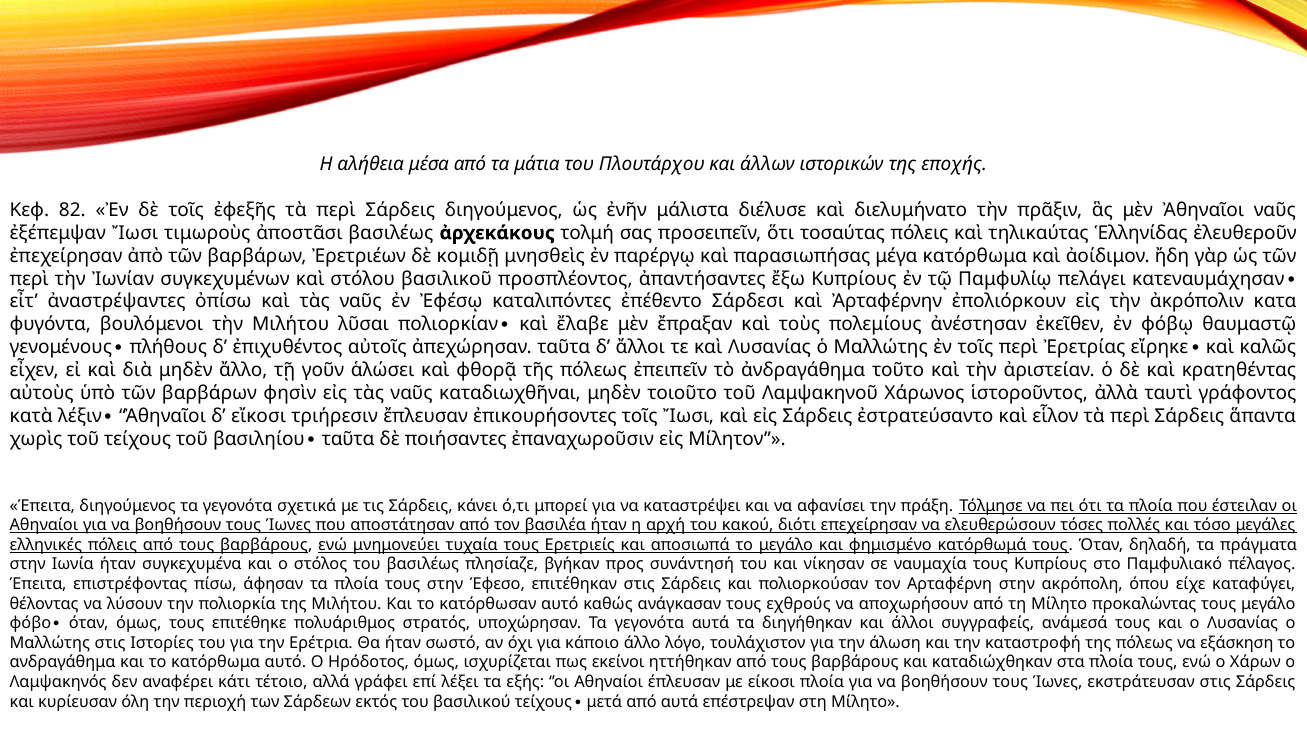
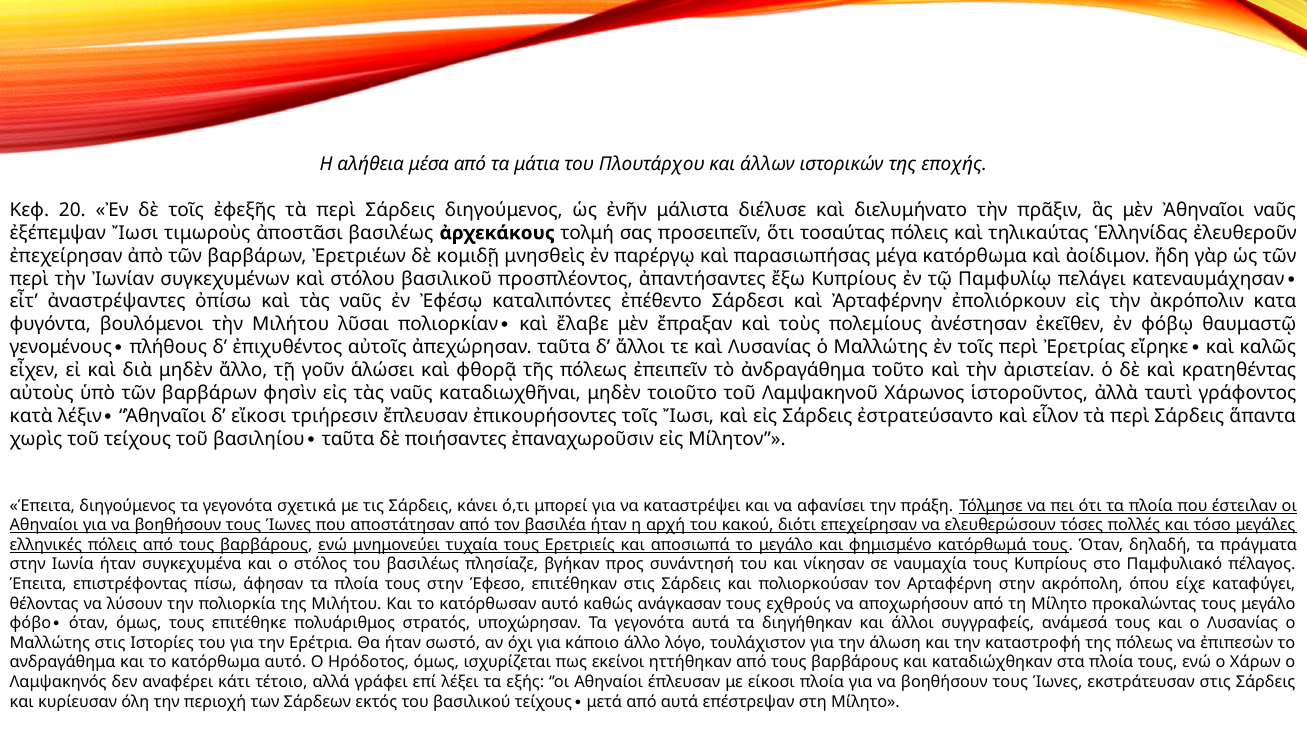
82: 82 -> 20 (72, 210)
εξάσκηση: εξάσκηση -> ἐπιπεσὼν (1237, 643)
